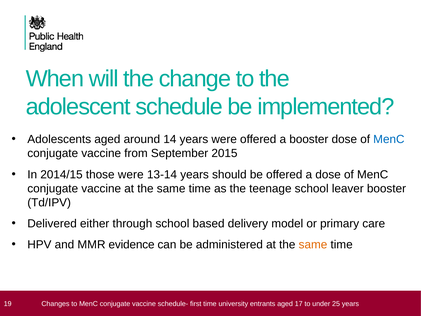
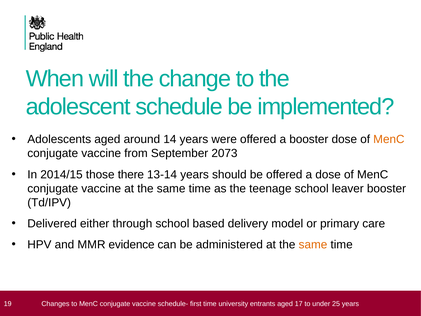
MenC colour: blue -> orange (389, 139)
2015: 2015 -> 2073 (224, 153)
those were: were -> there (131, 174)
